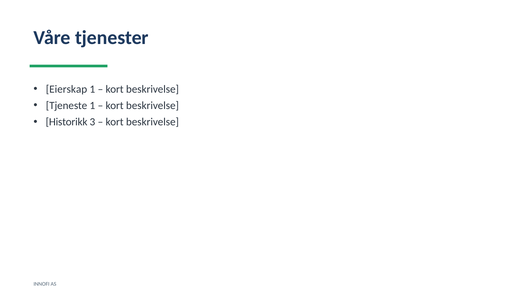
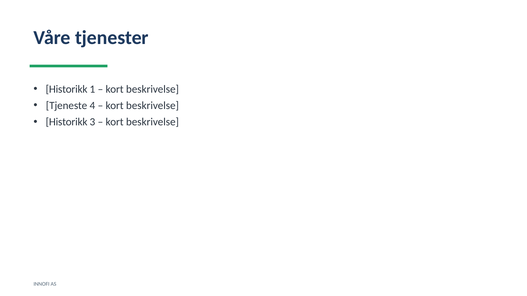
Eierskap: Eierskap -> Historikk (67, 89)
Tjeneste 1: 1 -> 4 (92, 106)
